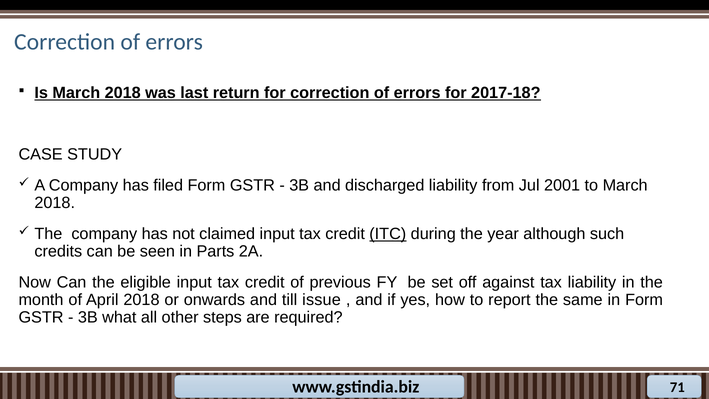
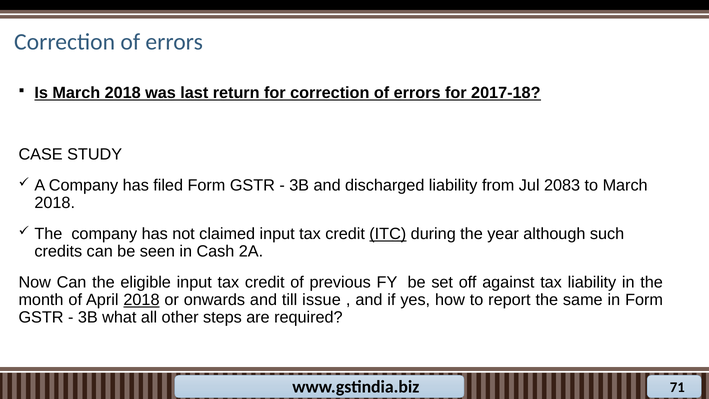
2001: 2001 -> 2083 (562, 185)
Parts: Parts -> Cash (215, 251)
2018 underline: none -> present (141, 300)
